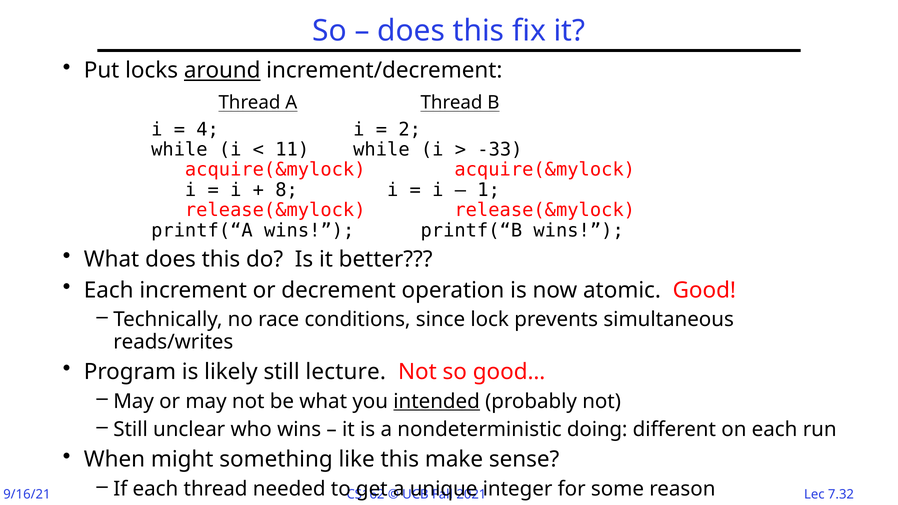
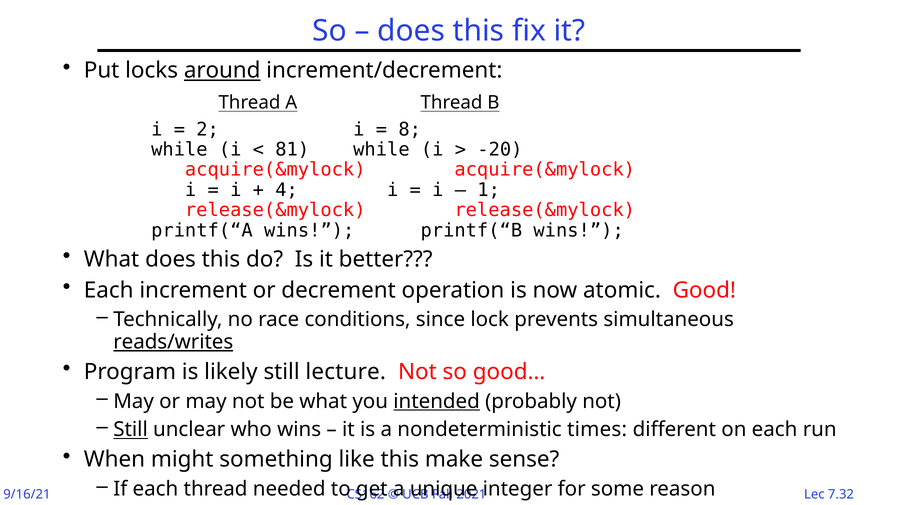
4: 4 -> 2 (208, 129)
2: 2 -> 8 (410, 129)
11: 11 -> 81 (292, 150)
-33: -33 -> -20 (500, 150)
8: 8 -> 4 (287, 190)
reads/writes underline: none -> present (173, 342)
Still underline: none -> present (131, 430)
doing: doing -> times (597, 430)
